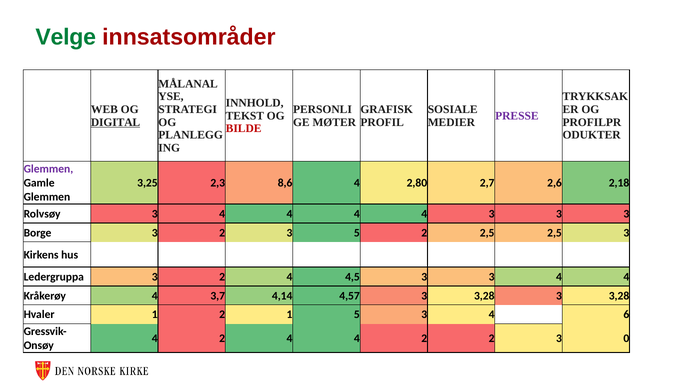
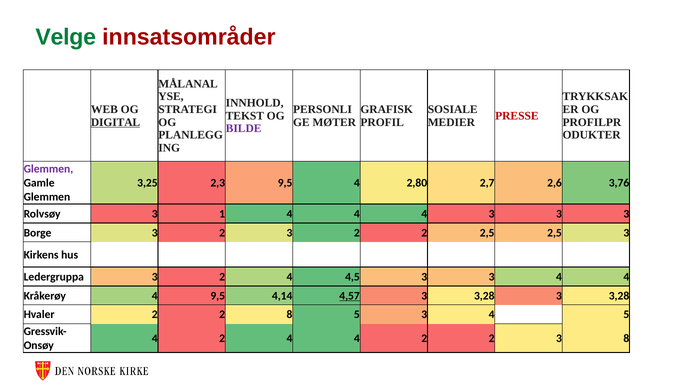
PRESSE colour: purple -> red (517, 116)
BILDE colour: red -> purple (244, 129)
2,3 8,6: 8,6 -> 9,5 (285, 183)
2,18: 2,18 -> 3,76 (619, 183)
Rolvsøy 3 4: 4 -> 1 (222, 214)
2 3 5: 5 -> 2 (357, 233)
4 3,7: 3,7 -> 9,5 (218, 296)
4,57 underline: none -> present (350, 296)
Hvaler 1: 1 -> 2 (155, 315)
2 1: 1 -> 8 (290, 315)
4 6: 6 -> 5 (626, 315)
3 0: 0 -> 8 (626, 338)
